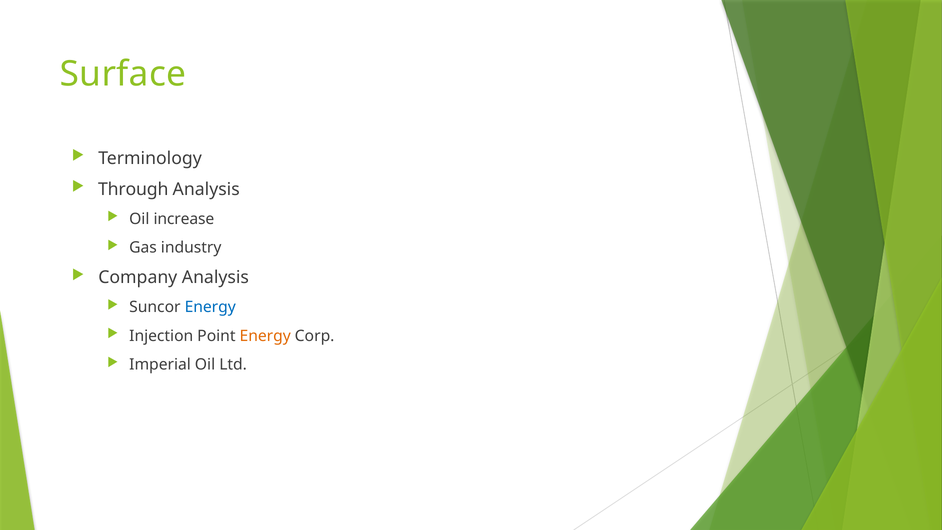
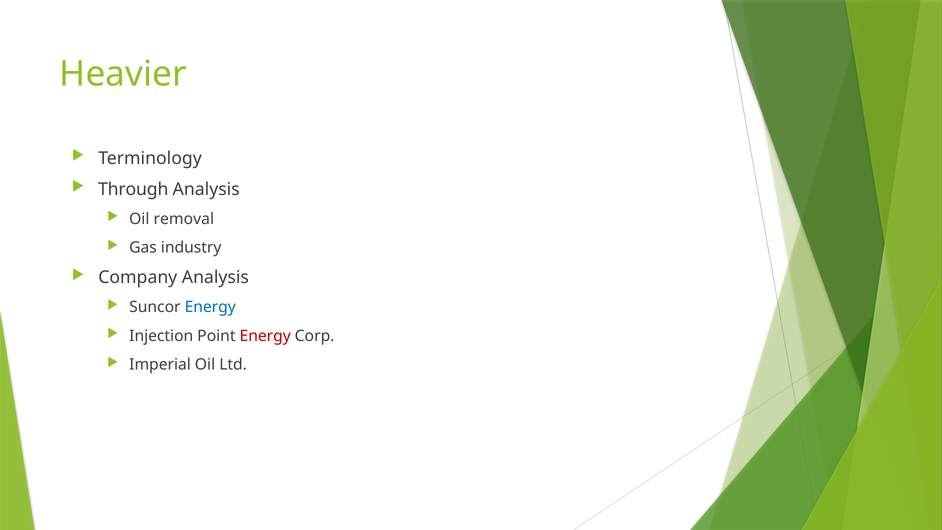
Surface: Surface -> Heavier (123, 74)
increase: increase -> removal (184, 219)
Energy colour: orange -> red (265, 336)
